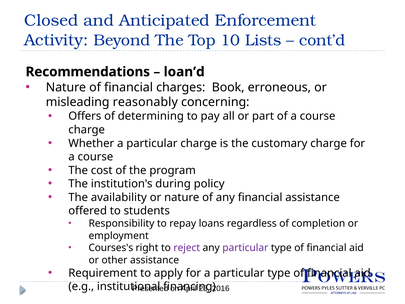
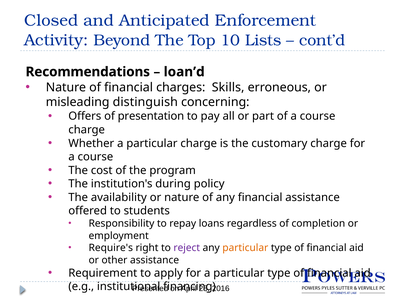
Book: Book -> Skills (228, 87)
reasonably: reasonably -> distinguish (145, 102)
determining: determining -> presentation (151, 116)
Courses's: Courses's -> Require's (111, 248)
particular colour: purple -> orange (245, 248)
